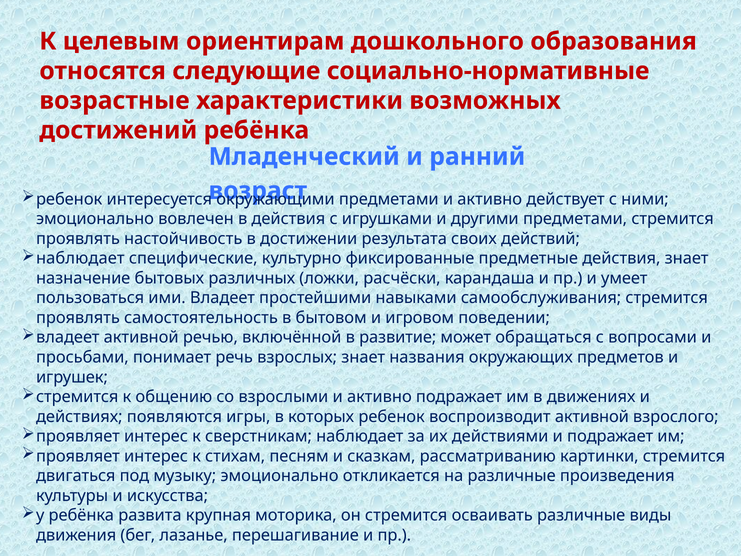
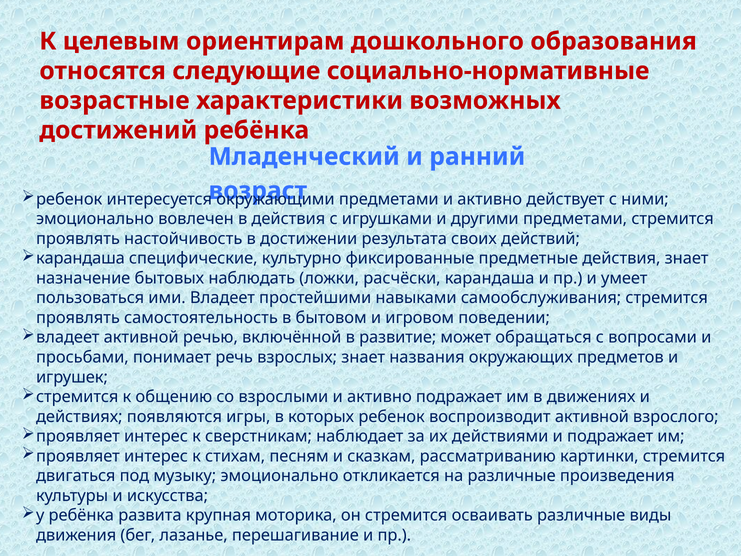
наблюдает: наблюдает -> карандаша (80, 258)
различных: различных -> наблюдать (252, 278)
